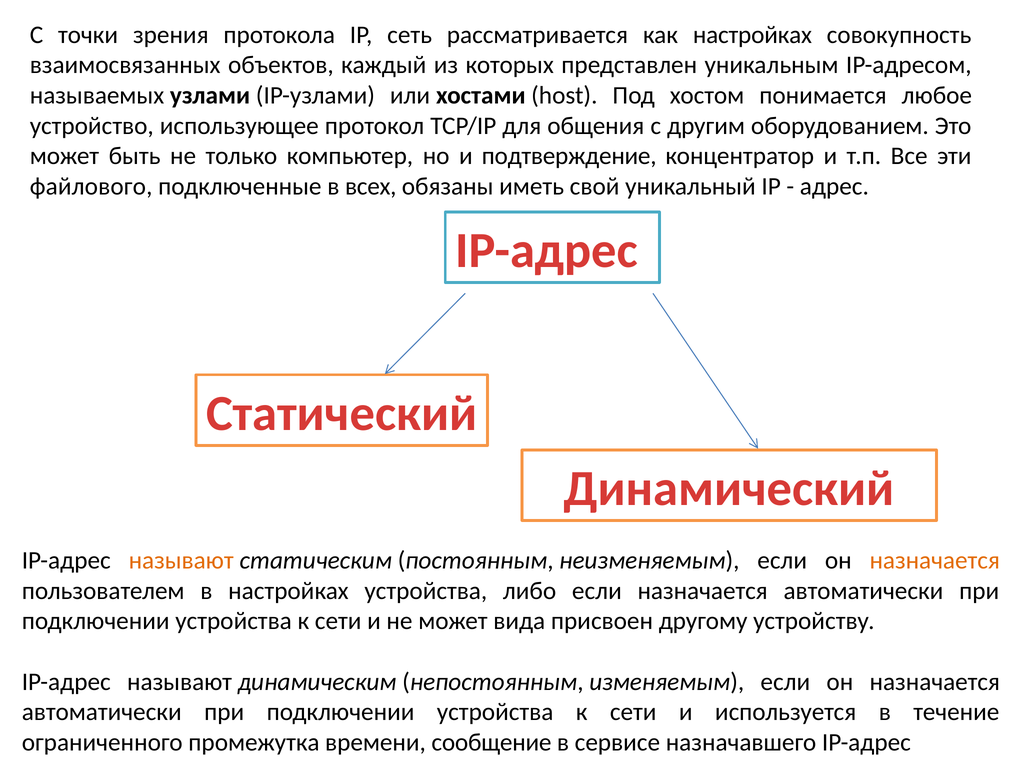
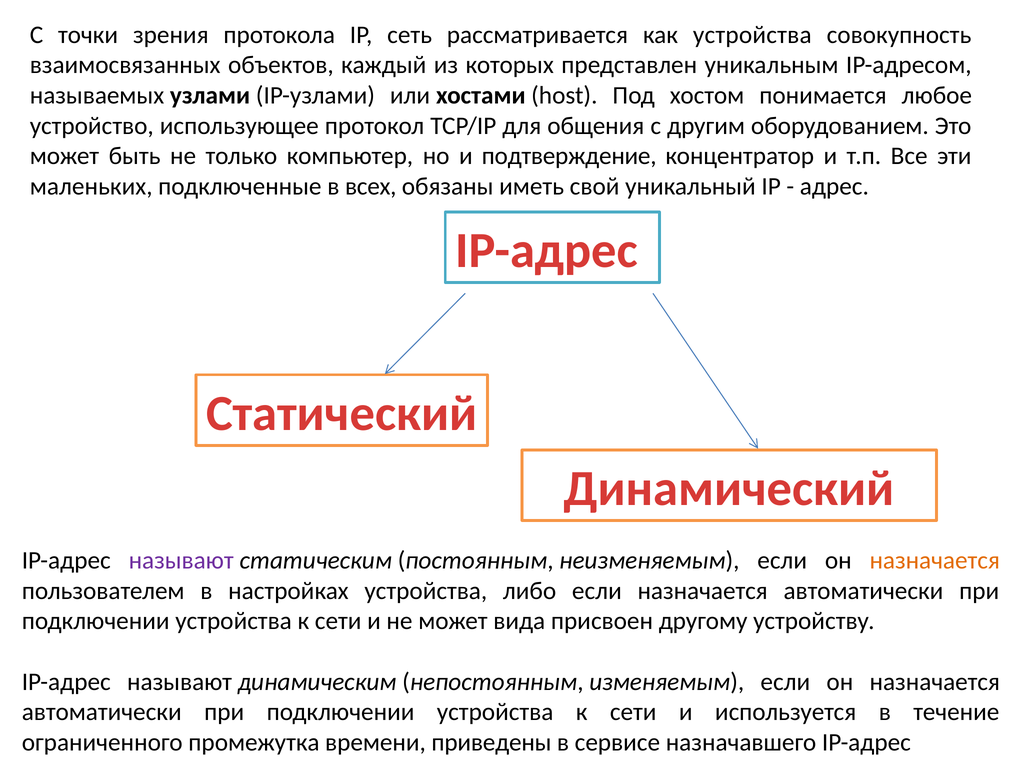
как настройках: настройках -> устройства (752, 35)
файлового: файлового -> маленьких (91, 186)
называют colour: orange -> purple (181, 560)
сообщение: сообщение -> приведены (491, 742)
